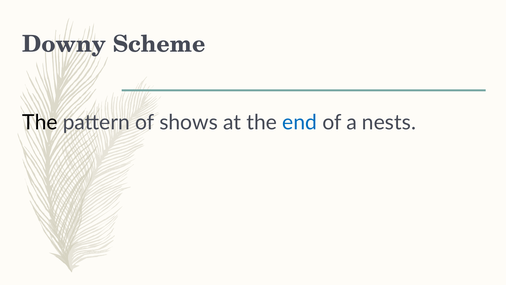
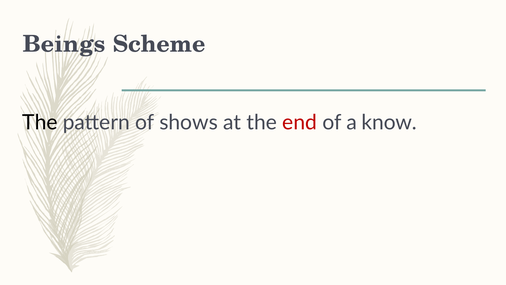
Downy: Downy -> Beings (64, 44)
end colour: blue -> red (300, 122)
nests: nests -> know (389, 122)
